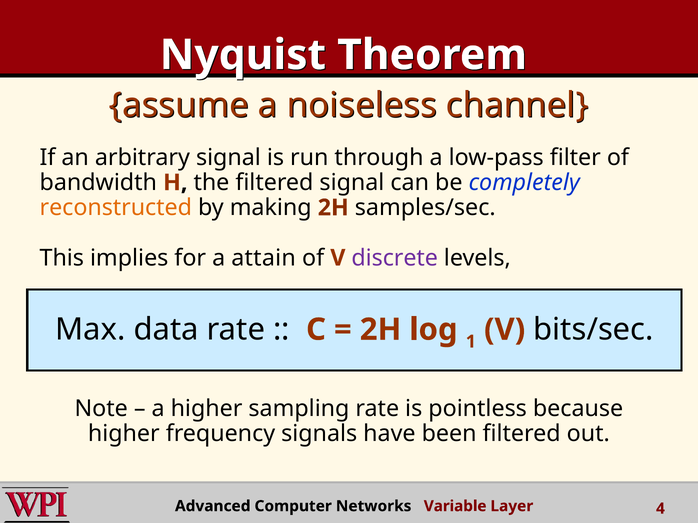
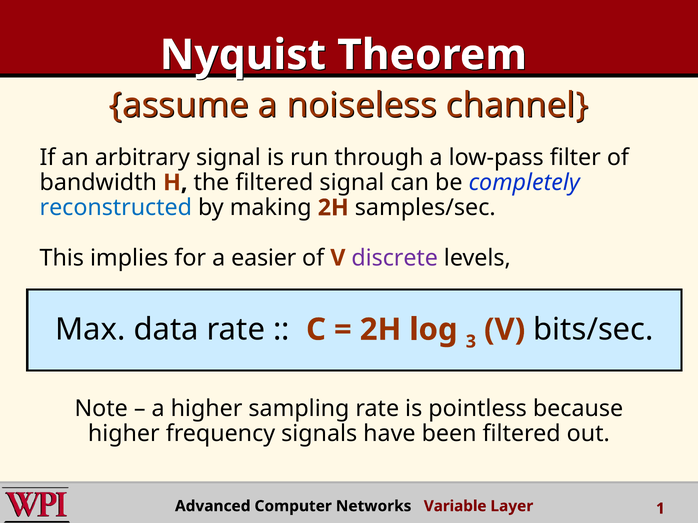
reconstructed colour: orange -> blue (116, 208)
attain: attain -> easier (264, 258)
1: 1 -> 3 (471, 342)
4: 4 -> 1 (660, 509)
